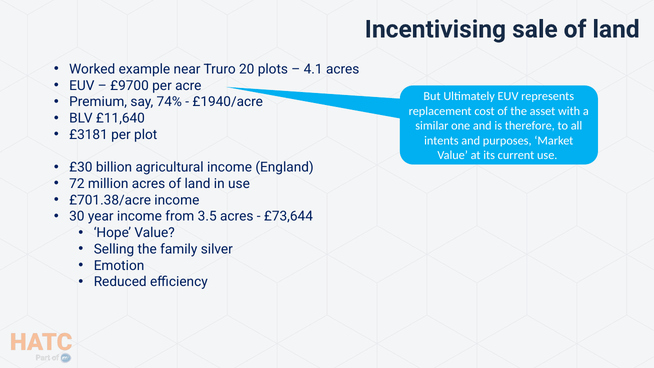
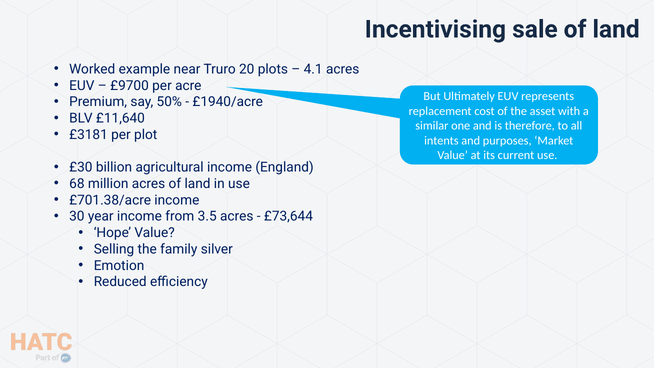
74%: 74% -> 50% (169, 102)
72: 72 -> 68 (77, 184)
